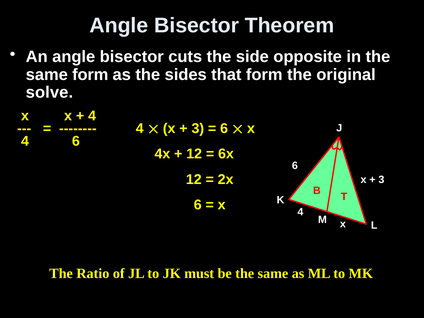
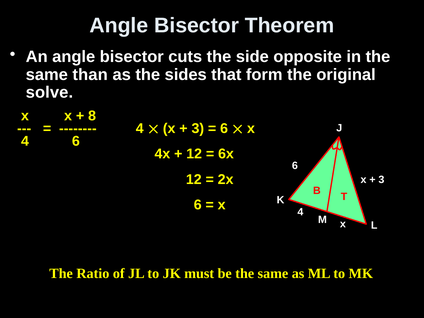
same form: form -> than (90, 75)
4: 4 -> 8 (92, 116)
